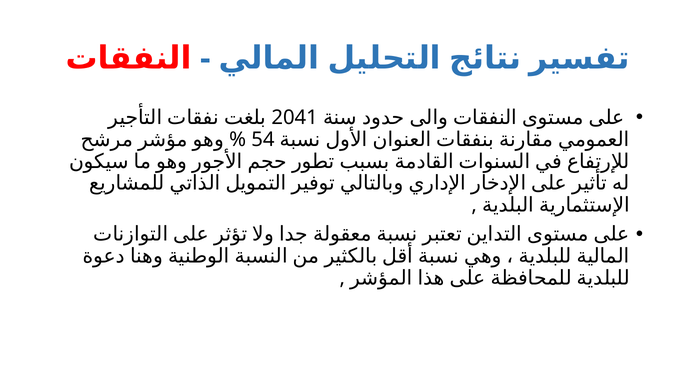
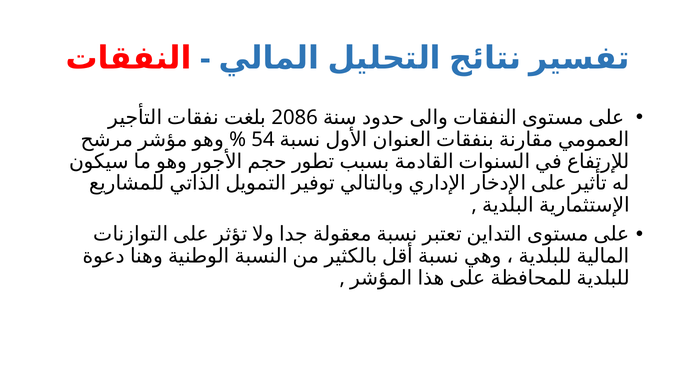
2041: 2041 -> 2086 (295, 118)
